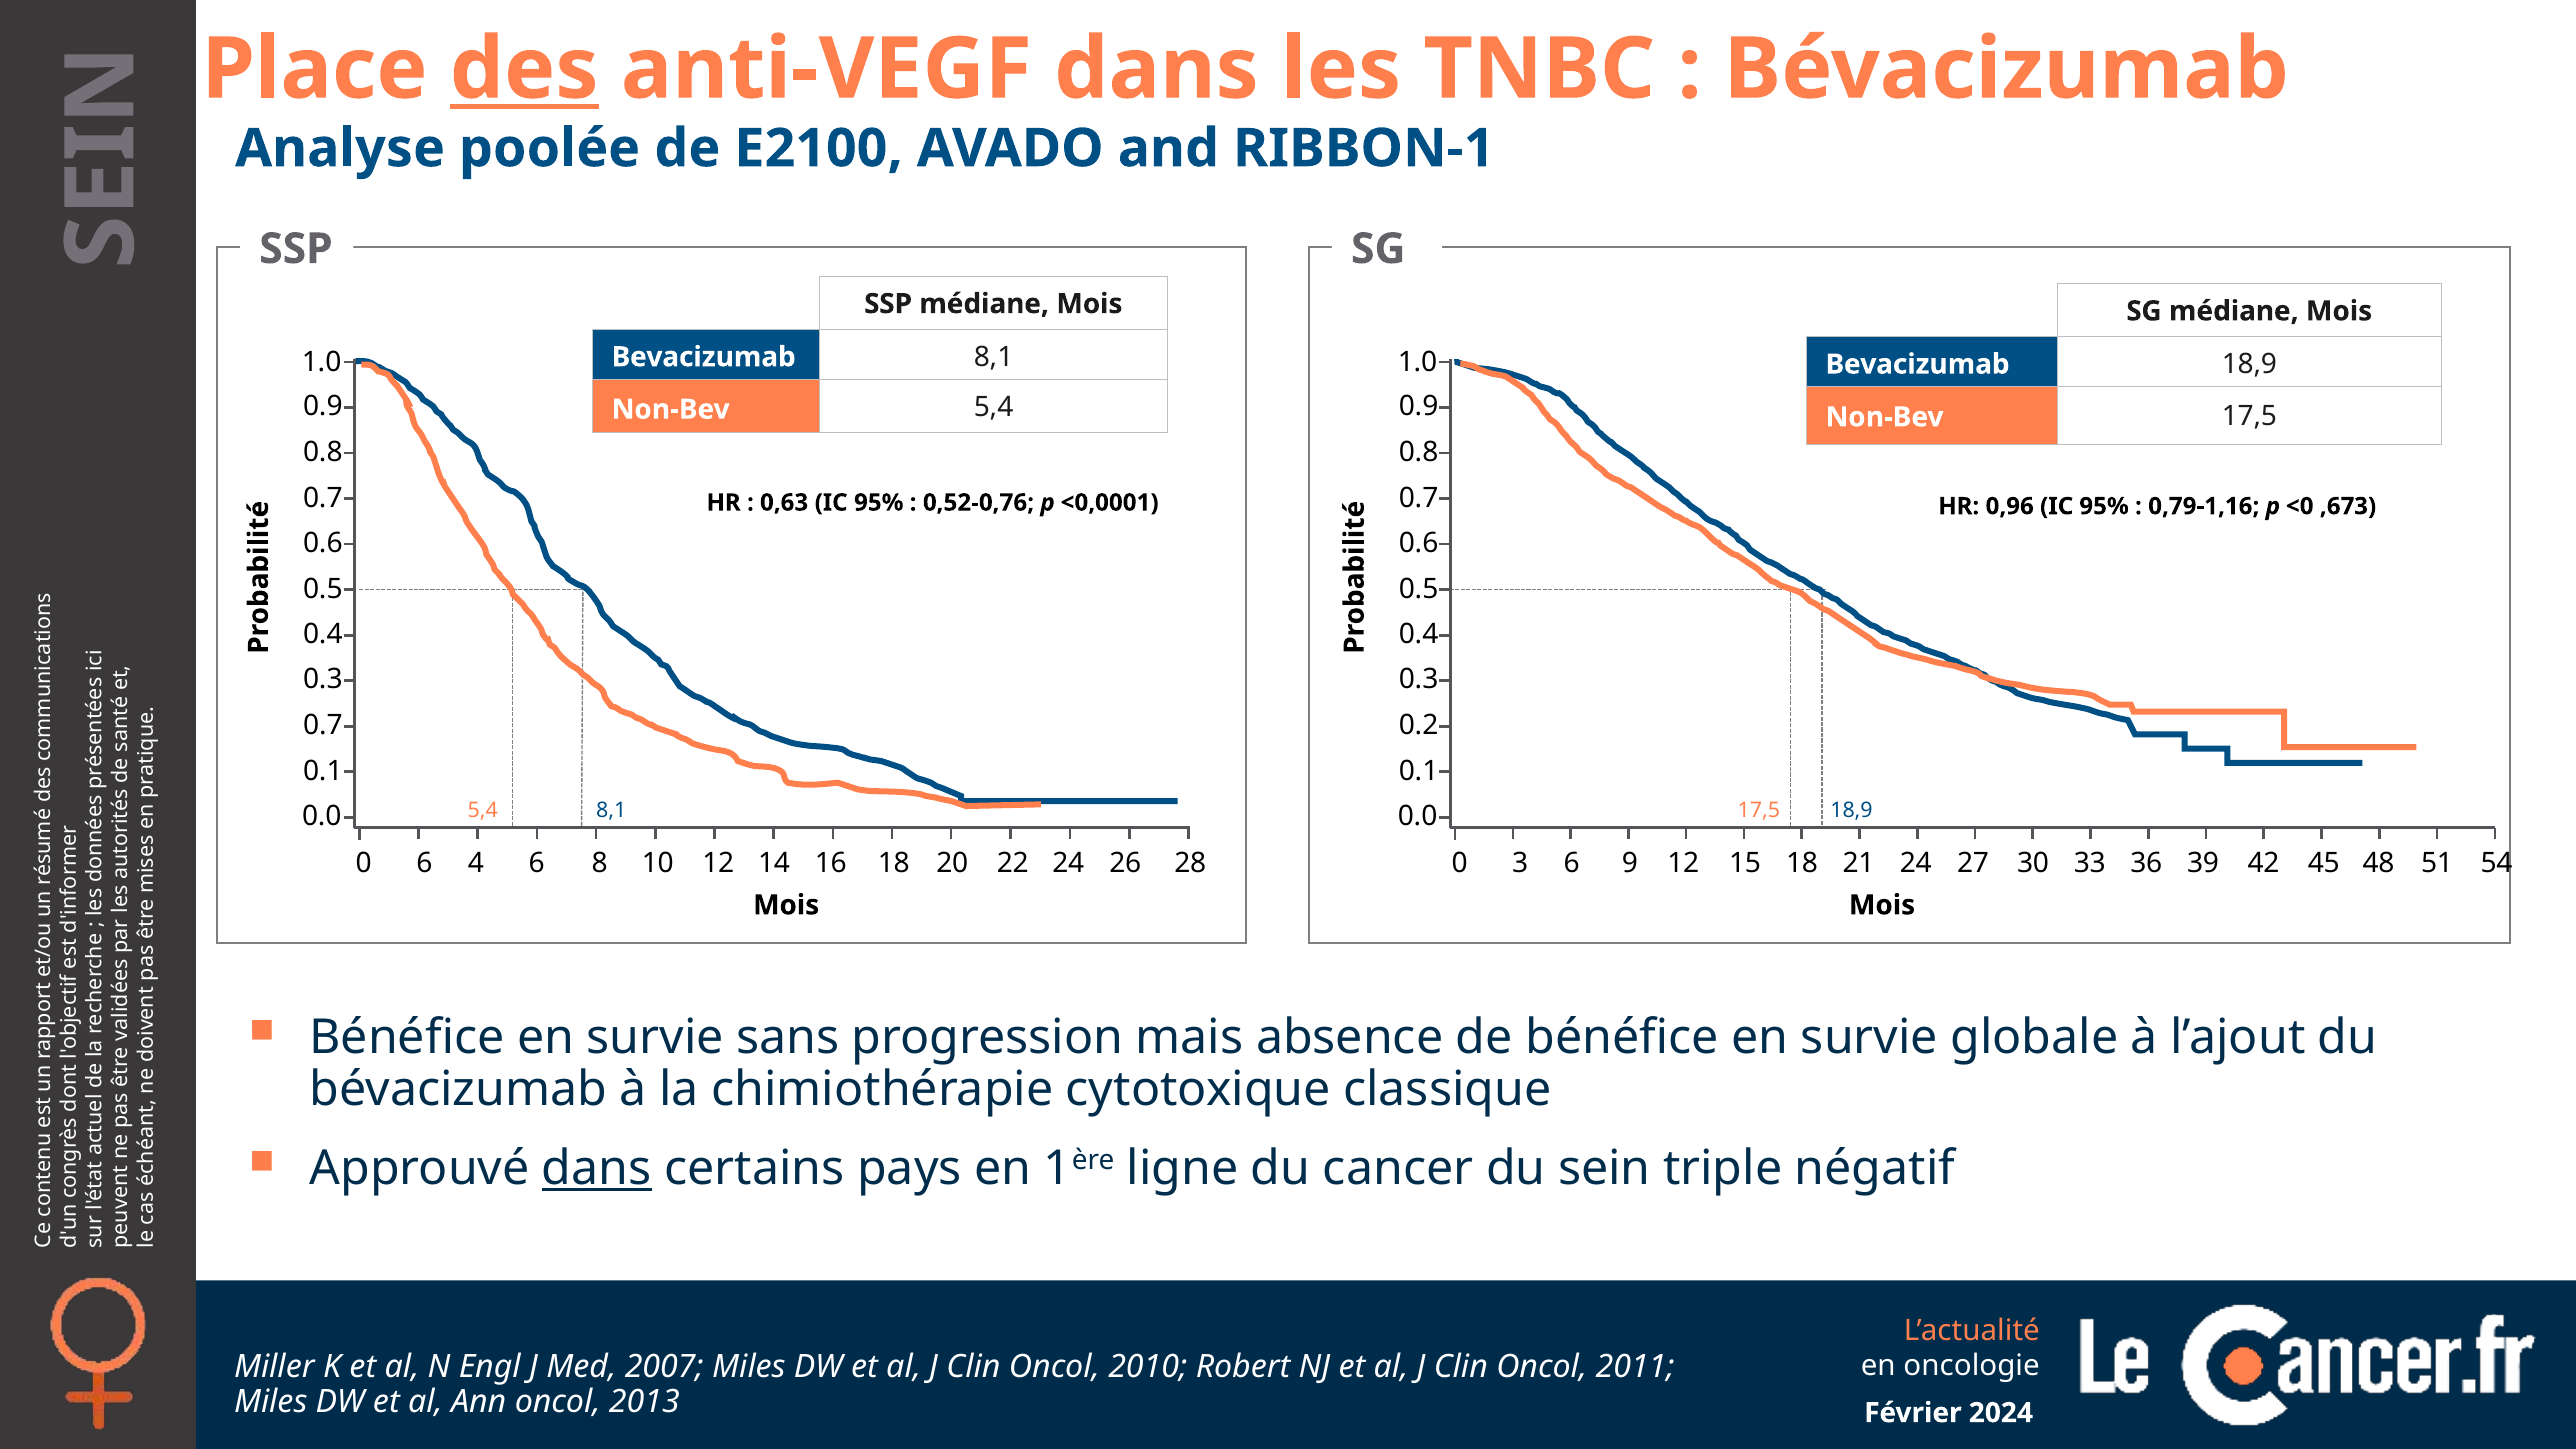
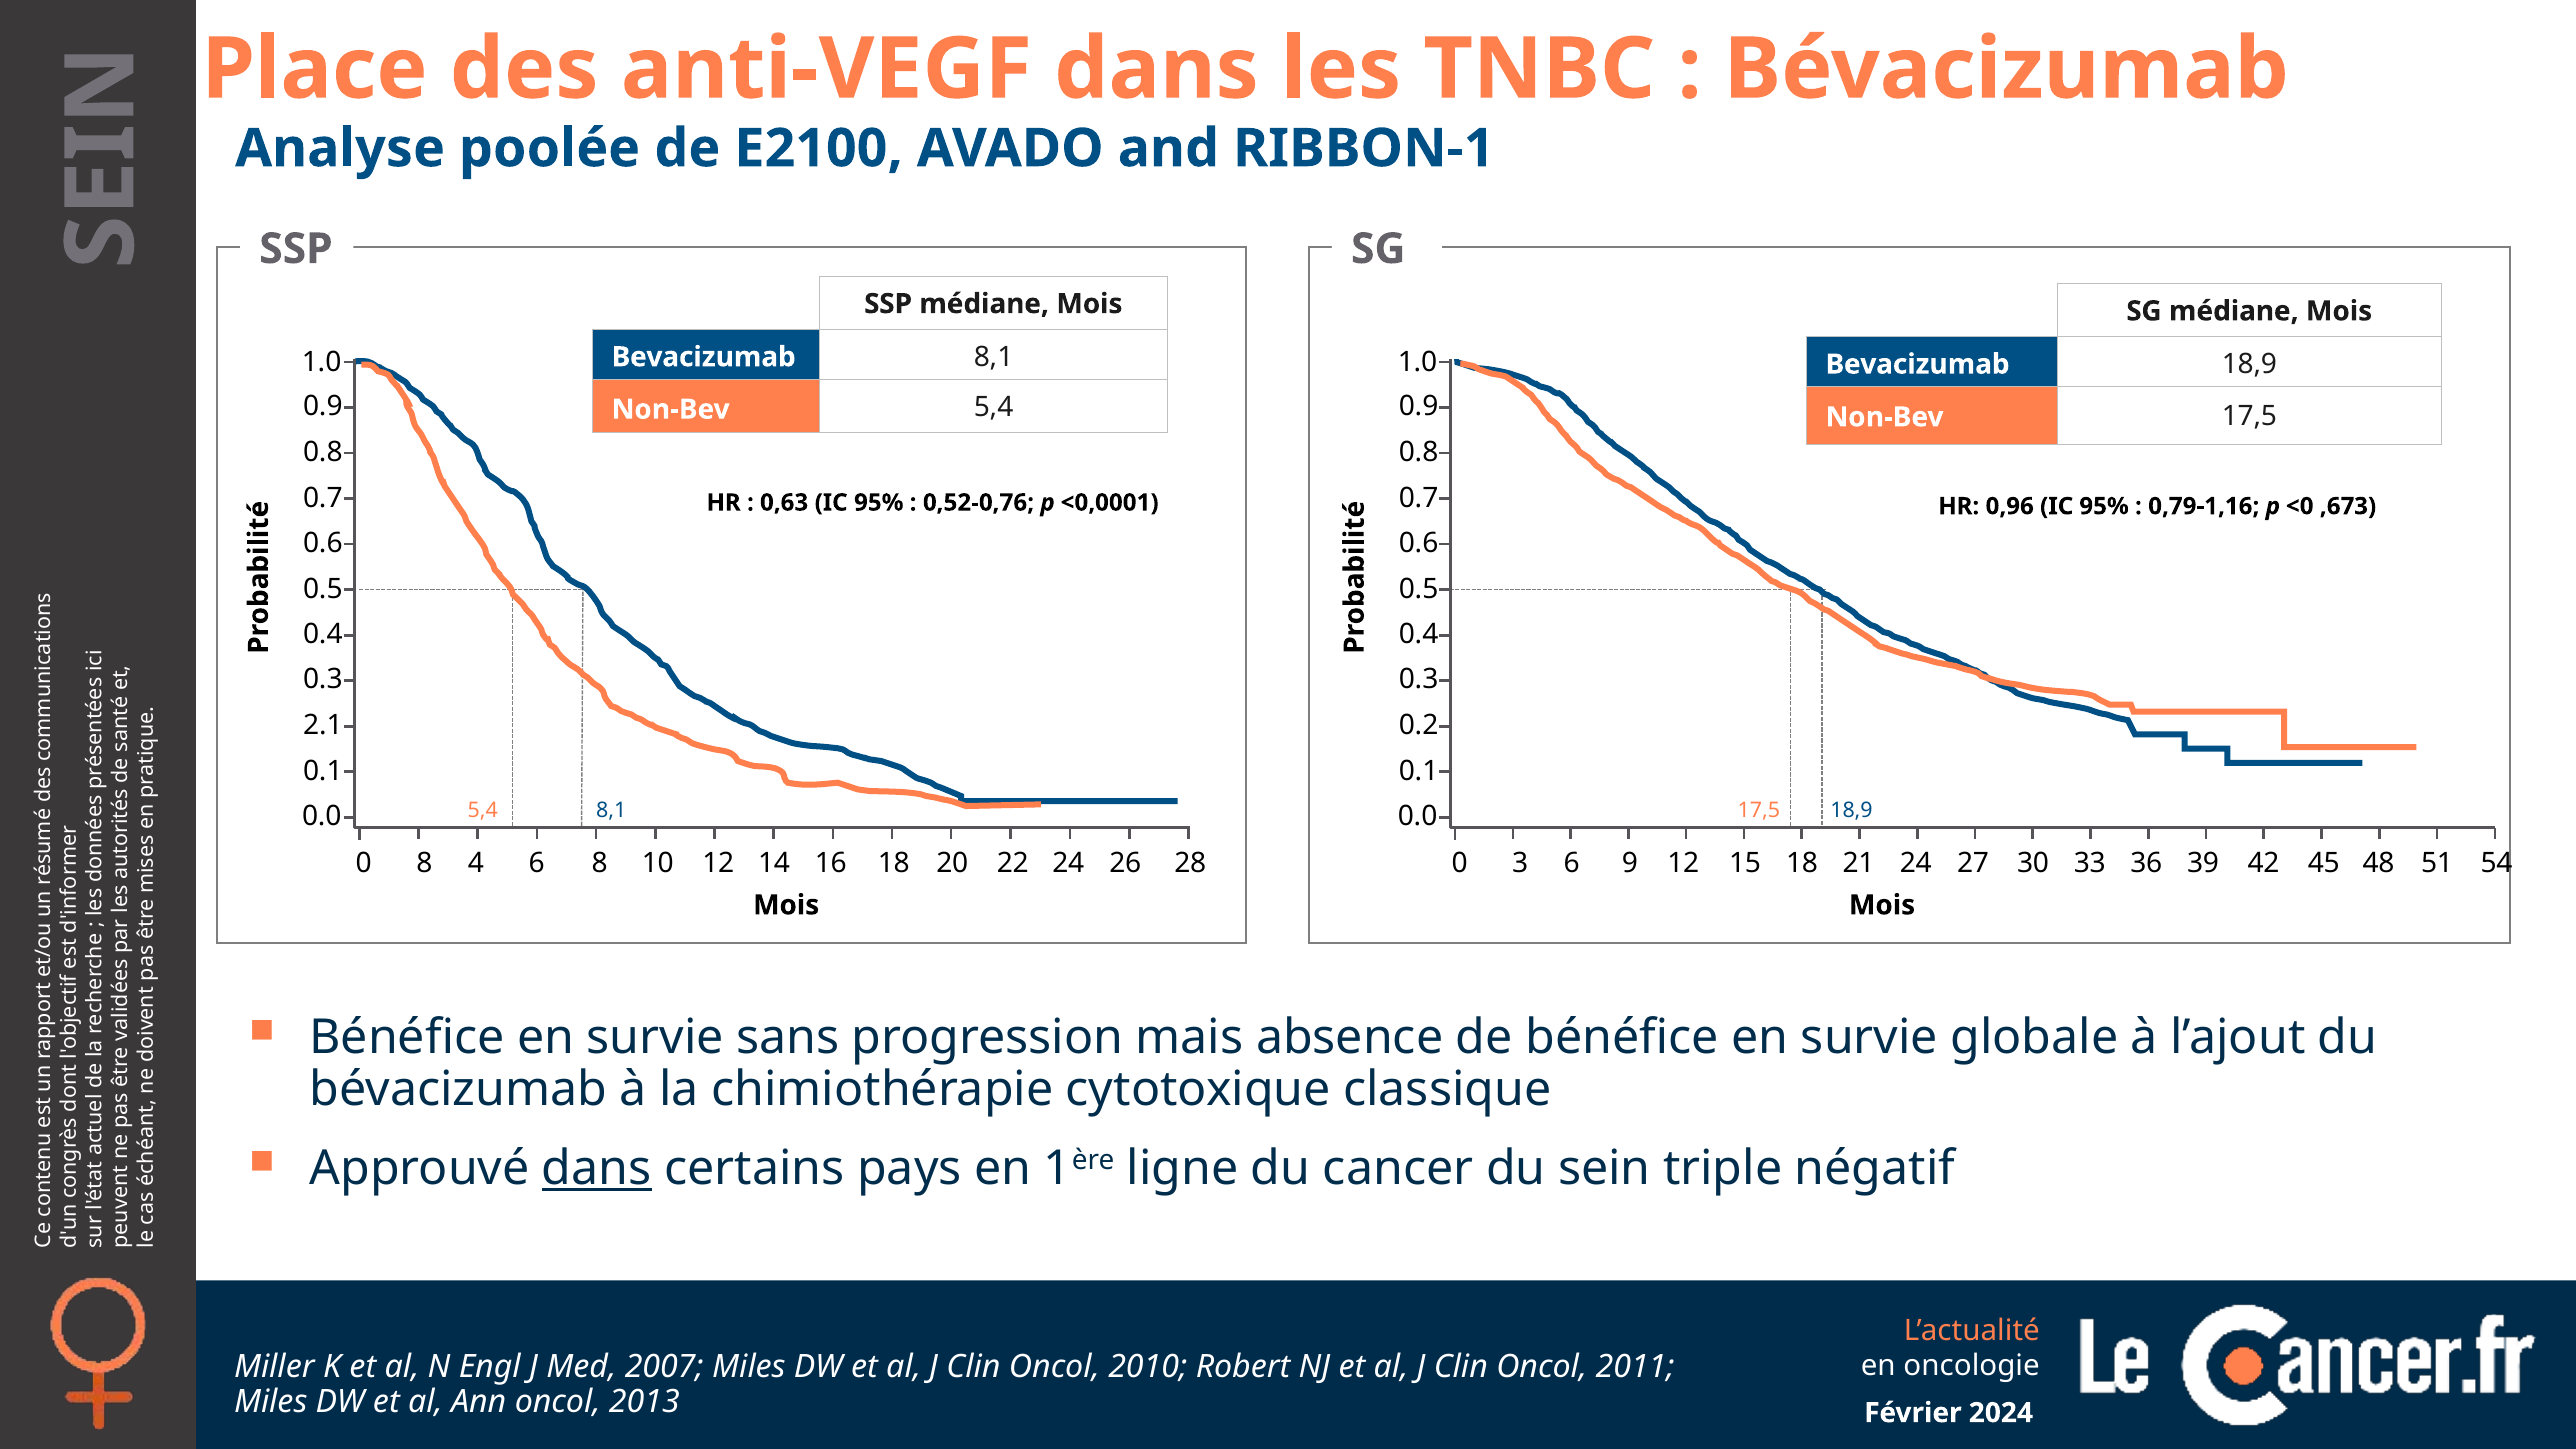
des underline: present -> none (524, 69)
0.7: 0.7 -> 2.1 (323, 725)
0 6: 6 -> 8 (424, 863)
